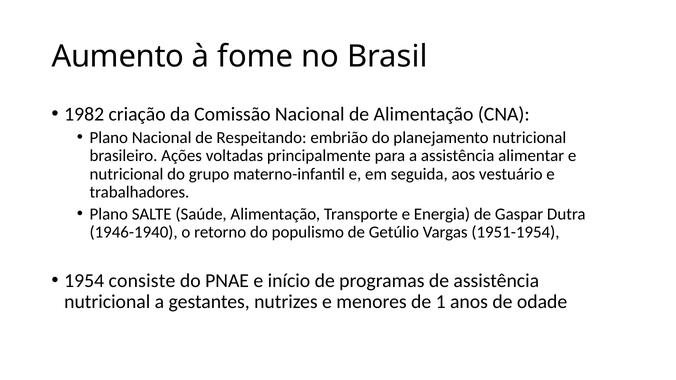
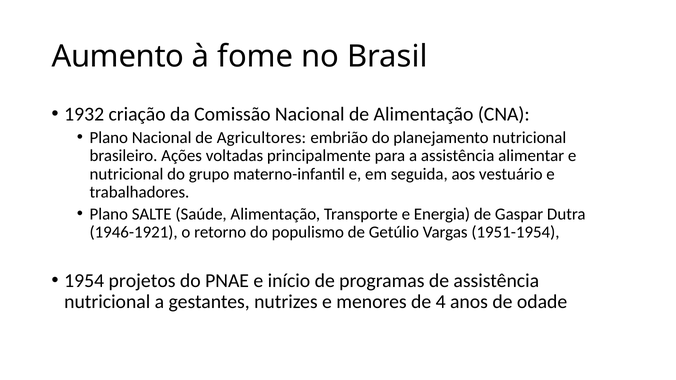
1982: 1982 -> 1932 (84, 114)
Respeitando: Respeitando -> Agricultores (261, 138)
1946-1940: 1946-1940 -> 1946-1921 (134, 232)
consiste: consiste -> projetos (142, 281)
1: 1 -> 4 (441, 302)
